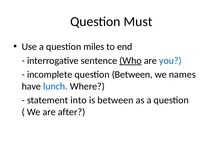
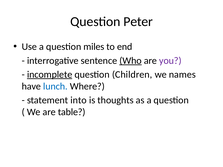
Must: Must -> Peter (138, 22)
you colour: blue -> purple (170, 61)
incomplete underline: none -> present (50, 75)
question Between: Between -> Children (132, 75)
is between: between -> thoughts (116, 100)
after: after -> table (72, 112)
